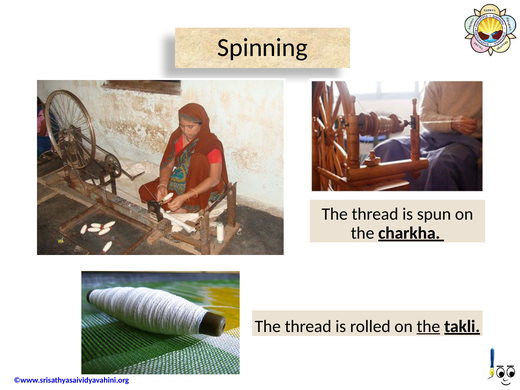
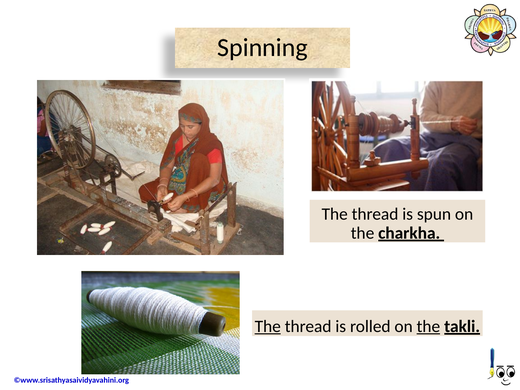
The underline: none -> present (268, 326)
